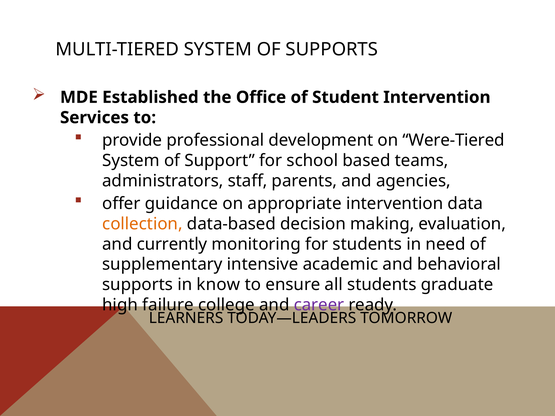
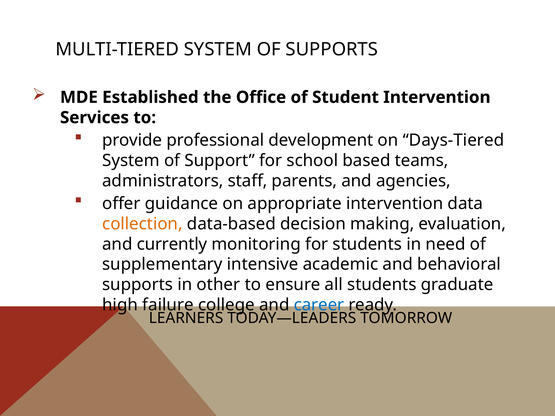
Were-Tiered: Were-Tiered -> Days-Tiered (453, 140)
know: know -> other (218, 285)
career colour: purple -> blue (319, 305)
